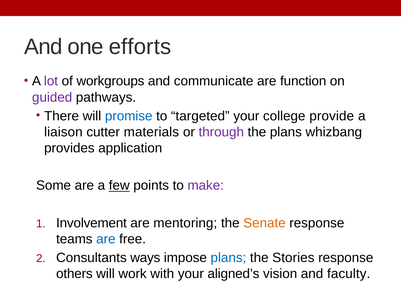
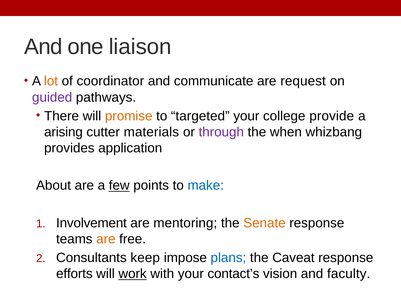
efforts: efforts -> liaison (140, 47)
lot colour: purple -> orange (51, 81)
workgroups: workgroups -> coordinator (110, 81)
function: function -> request (303, 81)
promise colour: blue -> orange (129, 116)
liaison: liaison -> arising (63, 132)
the plans: plans -> when (286, 132)
Some: Some -> About (54, 185)
make colour: purple -> blue (206, 185)
are colour: blue -> orange (106, 239)
ways: ways -> keep (145, 258)
Stories: Stories -> Caveat (293, 258)
others: others -> efforts (74, 274)
work underline: none -> present (133, 274)
aligned’s: aligned’s -> contact’s (233, 274)
